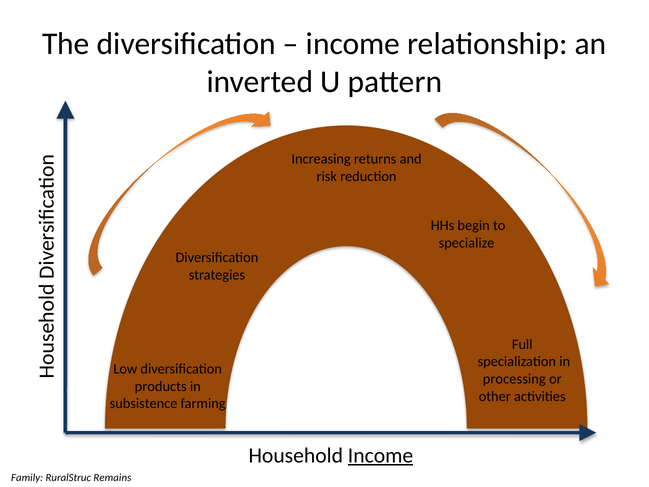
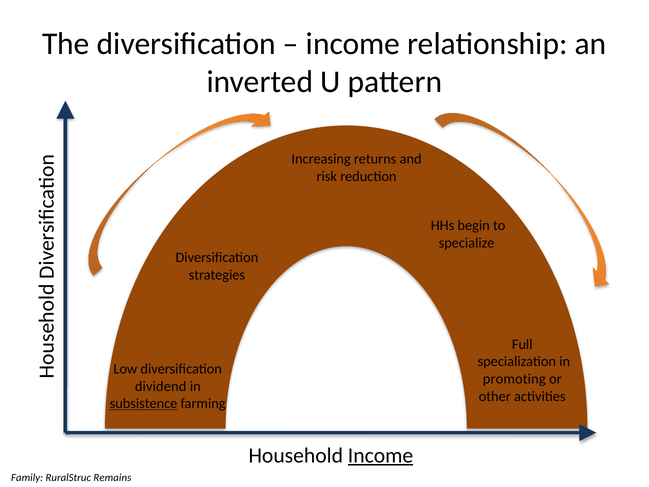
processing: processing -> promoting (514, 379)
products: products -> dividend (161, 386)
subsistence underline: none -> present (144, 403)
